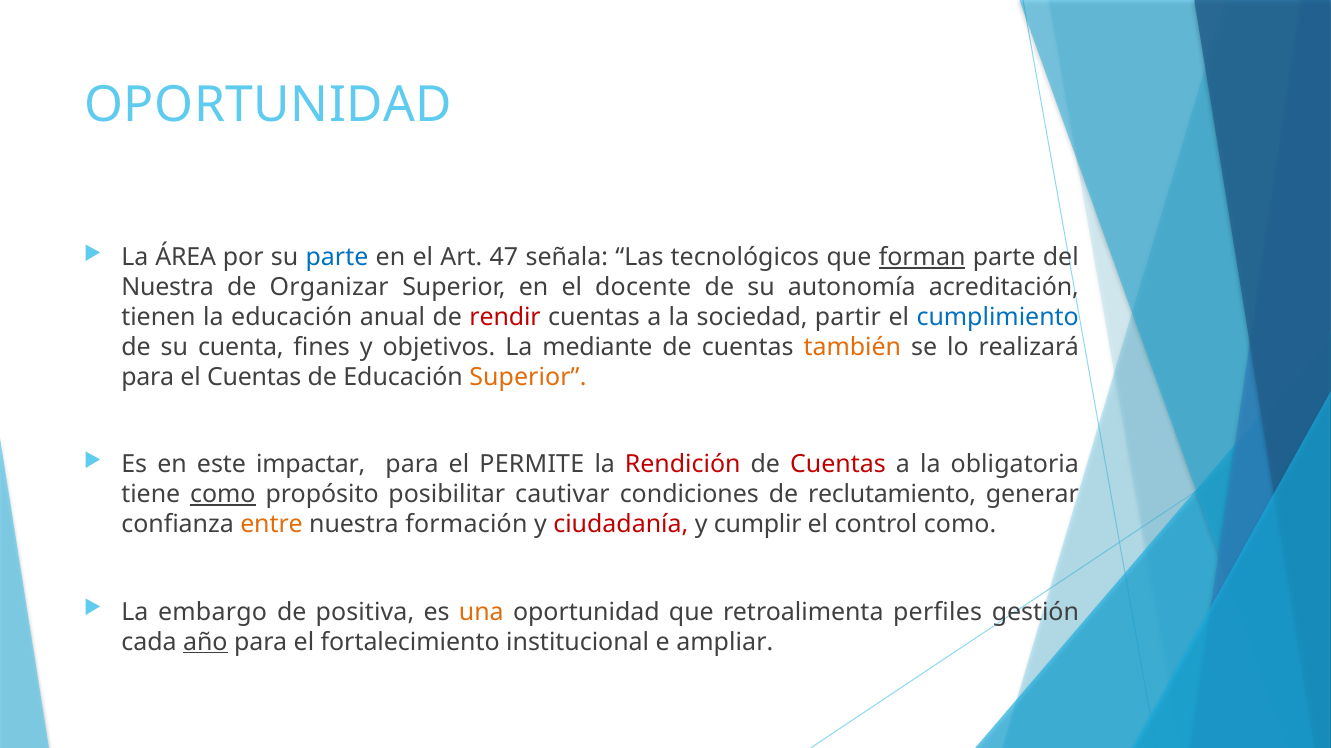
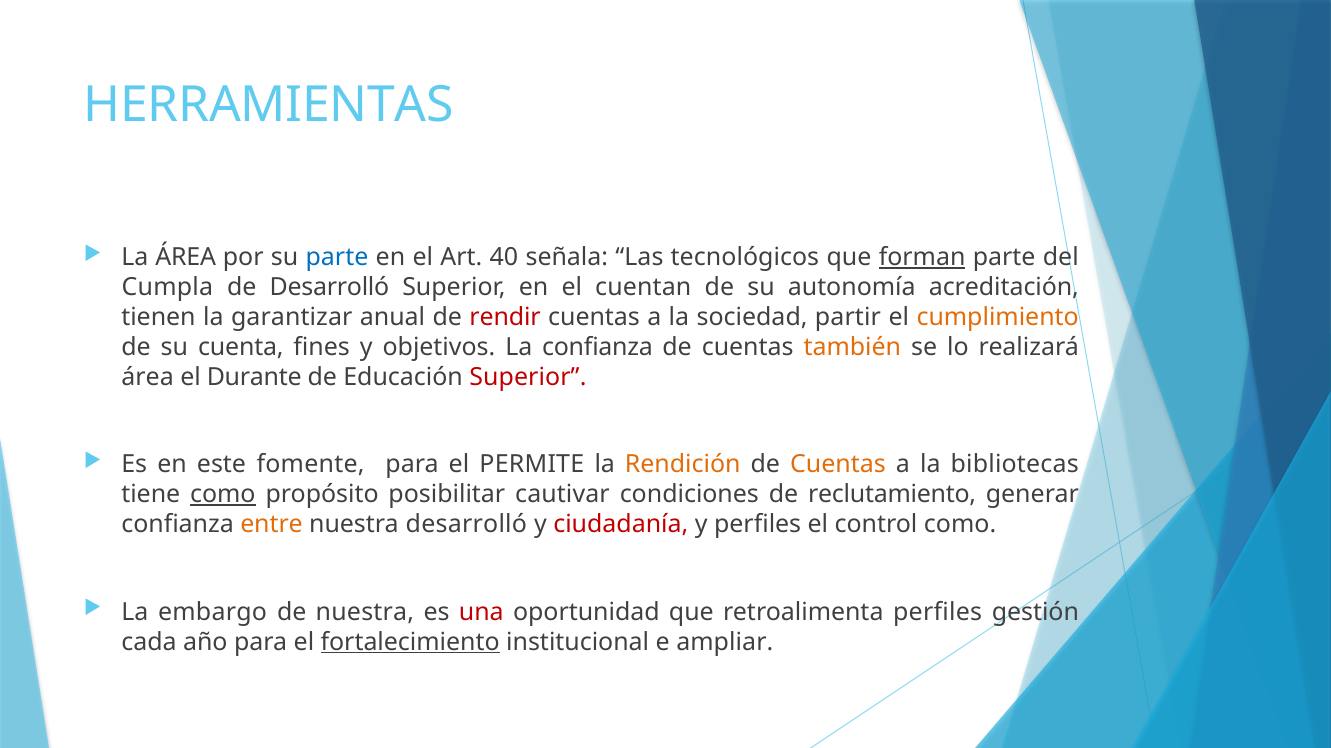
OPORTUNIDAD: OPORTUNIDAD -> HERRAMIENTAS (269, 105)
47: 47 -> 40 (504, 258)
Nuestra: Nuestra -> Cumpla (167, 288)
de Organizar: Organizar -> Desarrolló (329, 288)
docente: docente -> cuentan (643, 288)
la educación: educación -> garantizar (292, 317)
cumplimiento colour: blue -> orange (998, 317)
La mediante: mediante -> confianza (598, 347)
para: para -> área (148, 377)
el Cuentas: Cuentas -> Durante (254, 377)
Superior colour: orange -> red (528, 377)
impactar: impactar -> fomente (311, 465)
Rendición colour: red -> orange (683, 465)
Cuentas colour: red -> orange (838, 465)
obligatoria: obligatoria -> bibliotecas (1015, 465)
nuestra formación: formación -> desarrolló (466, 525)
y cumplir: cumplir -> perfiles (758, 525)
de positiva: positiva -> nuestra (365, 613)
una colour: orange -> red (481, 613)
año underline: present -> none (205, 643)
fortalecimiento underline: none -> present (410, 643)
